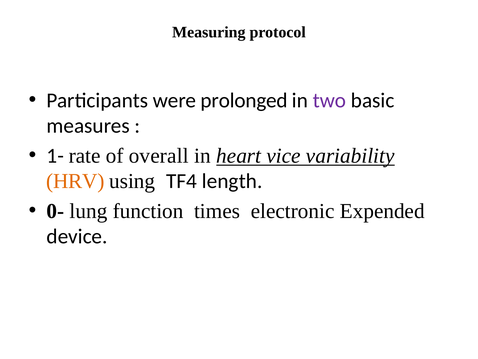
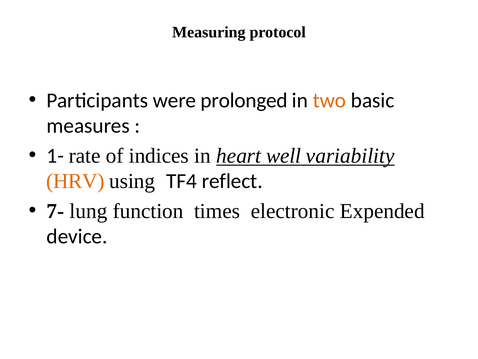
two colour: purple -> orange (329, 100)
overall: overall -> indices (159, 156)
vice: vice -> well (284, 156)
length: length -> reflect (232, 181)
0-: 0- -> 7- (55, 211)
